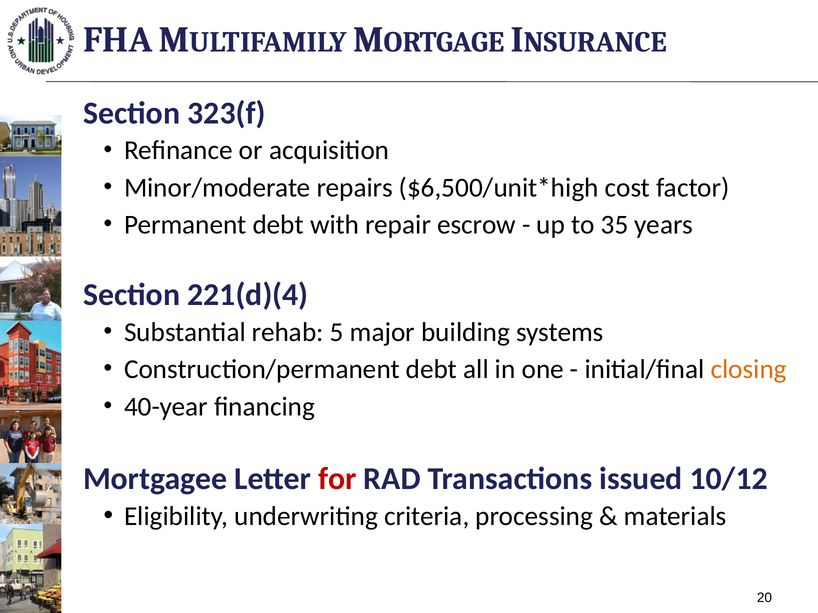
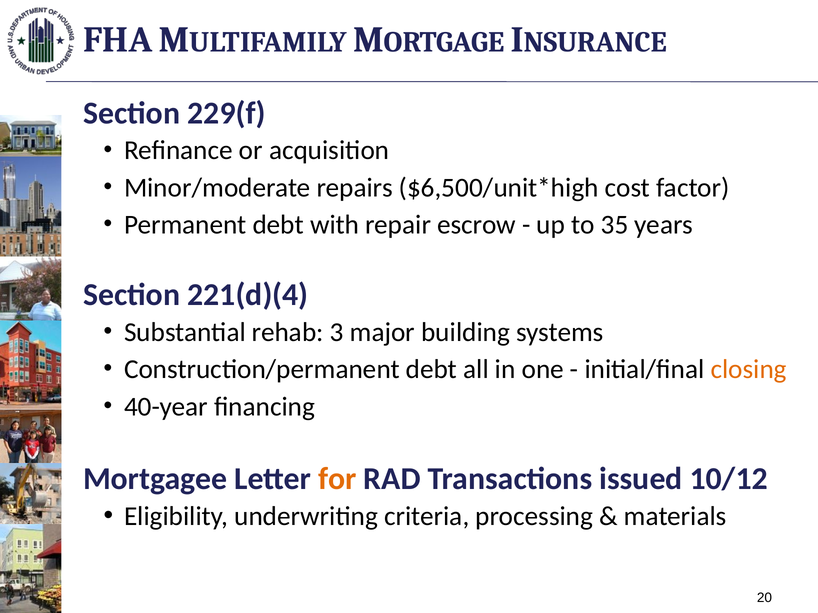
323(f: 323(f -> 229(f (227, 113)
5: 5 -> 3 (337, 332)
for colour: red -> orange (337, 479)
